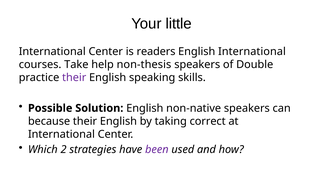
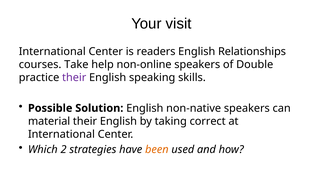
little: little -> visit (179, 24)
English International: International -> Relationships (252, 51)
non-thesis: non-thesis -> non-online (144, 65)
because: because -> material (49, 121)
been colour: purple -> orange (157, 150)
